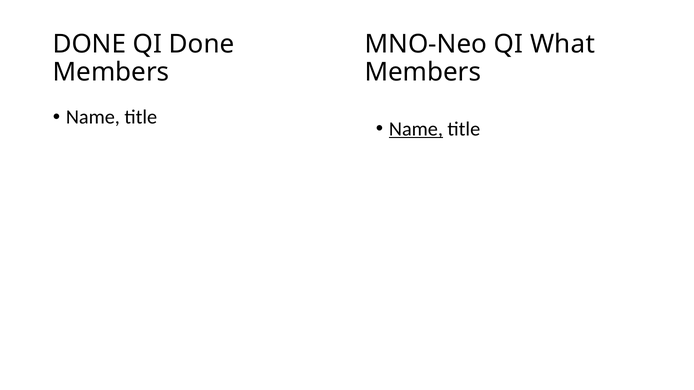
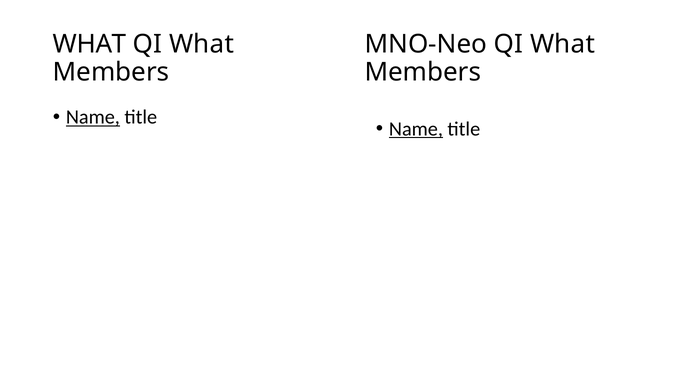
DONE: DONE -> WHAT (90, 44)
Done: Done -> What (202, 44)
Name underline: none -> present (93, 117)
